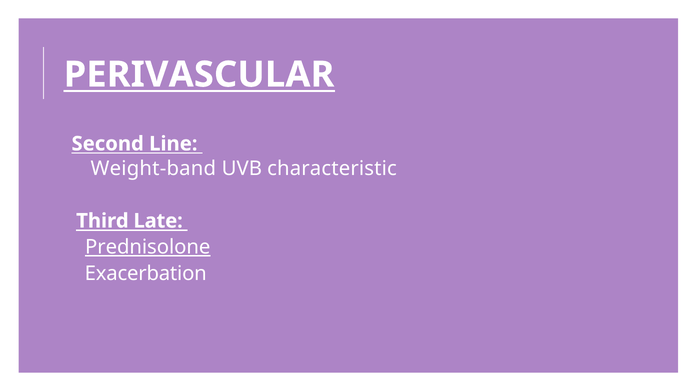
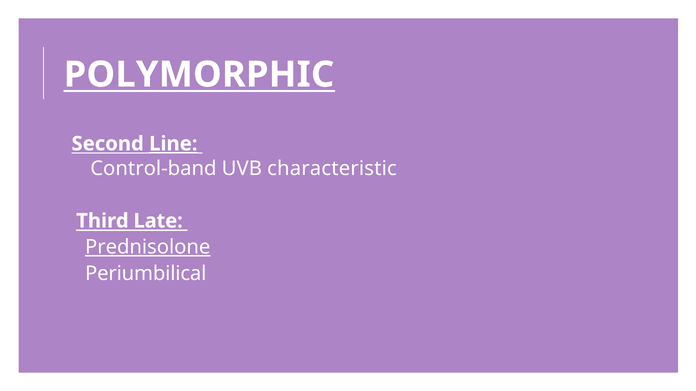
PERIVASCULAR: PERIVASCULAR -> POLYMORPHIC (199, 75)
Line underline: none -> present (173, 144)
Weight-band: Weight-band -> Control-band (153, 169)
Exacerbation: Exacerbation -> Periumbilical (146, 274)
